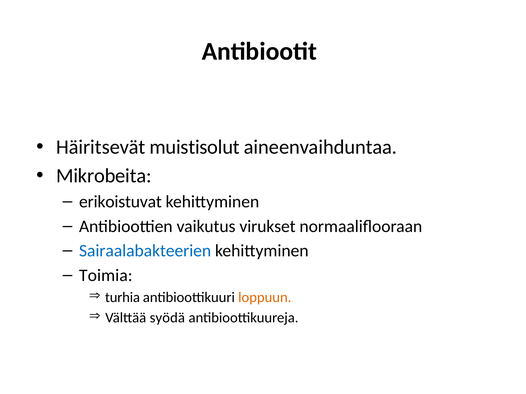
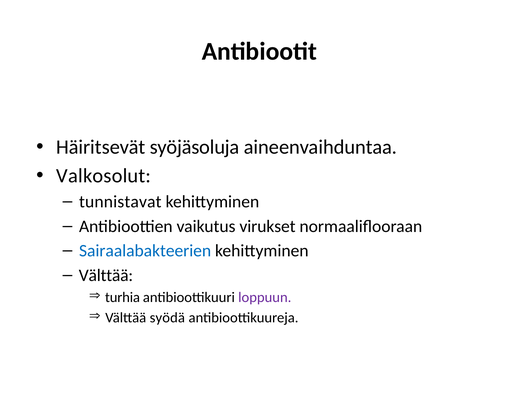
muistisolut: muistisolut -> syöjäsoluja (195, 147)
Mikrobeita: Mikrobeita -> Valkosolut (104, 176)
erikoistuvat: erikoistuvat -> tunnistavat (120, 202)
Toimia: Toimia -> Välttää (106, 276)
loppuun colour: orange -> purple (265, 298)
